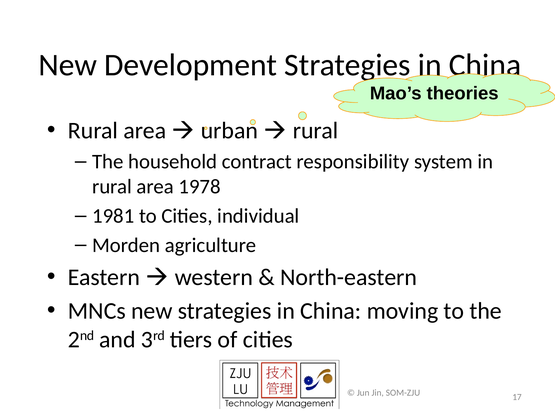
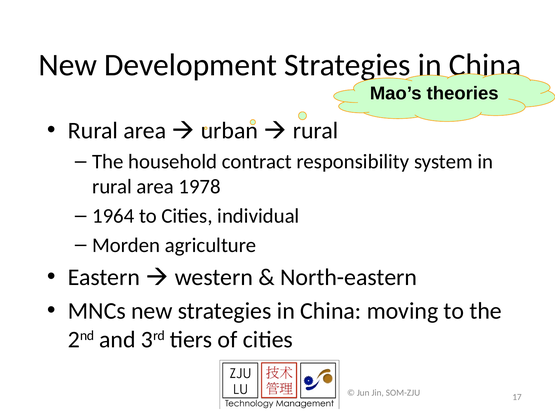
1981: 1981 -> 1964 (113, 216)
